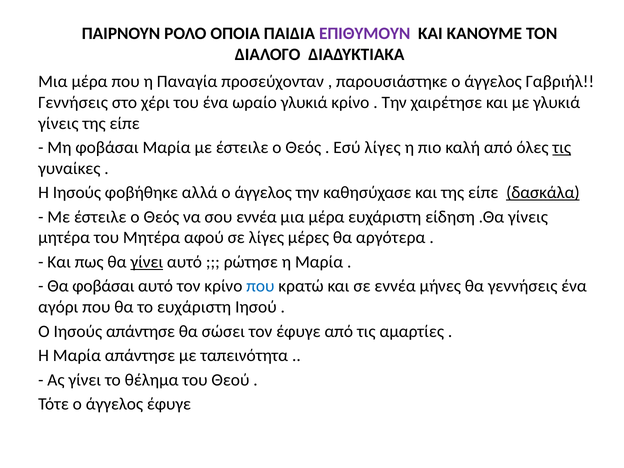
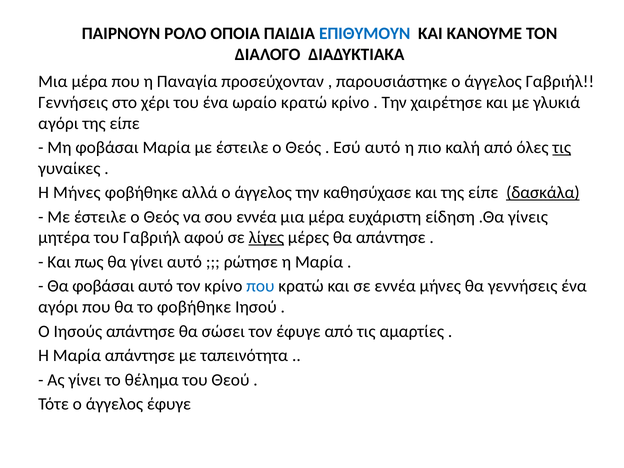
ΕΠΙΘΥΜΟΥΝ colour: purple -> blue (365, 34)
ωραίο γλυκιά: γλυκιά -> κρατώ (304, 102)
γίνεις: γίνεις -> αγόρι (58, 123)
Εσύ λίγες: λίγες -> αυτό (383, 148)
Η Ιησούς: Ιησούς -> Μήνες (77, 193)
του Μητέρα: Μητέρα -> Γαβριήλ (152, 238)
λίγες underline: none -> present (266, 238)
θα αργότερα: αργότερα -> απάντησε (391, 238)
γίνει underline: present -> none (147, 262)
το ευχάριστη: ευχάριστη -> φοβήθηκε (194, 307)
